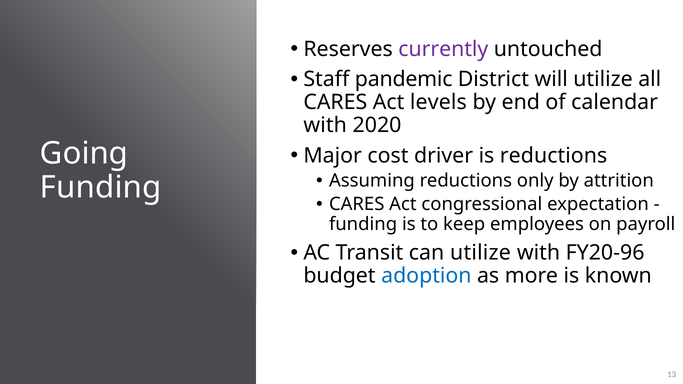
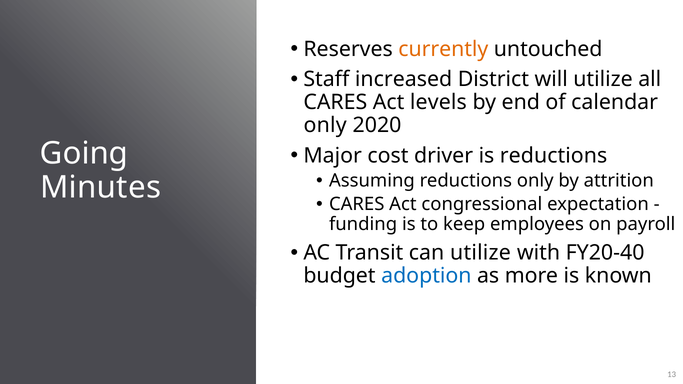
currently colour: purple -> orange (443, 49)
pandemic: pandemic -> increased (404, 79)
with: with -> only (325, 125)
Funding: Funding -> Minutes (101, 188)
FY20-96: FY20-96 -> FY20-40 (605, 253)
